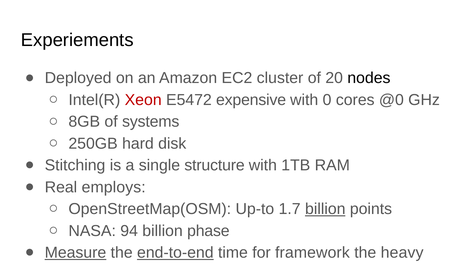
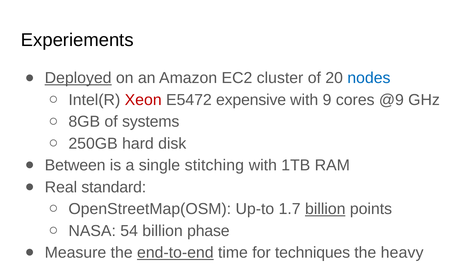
Deployed underline: none -> present (78, 78)
nodes colour: black -> blue (369, 78)
0: 0 -> 9 (327, 100)
@0: @0 -> @9 (391, 100)
Stitching: Stitching -> Between (75, 165)
structure: structure -> stitching (214, 165)
employs: employs -> standard (114, 187)
94: 94 -> 54 (129, 231)
Measure underline: present -> none (75, 253)
framework: framework -> techniques (313, 253)
